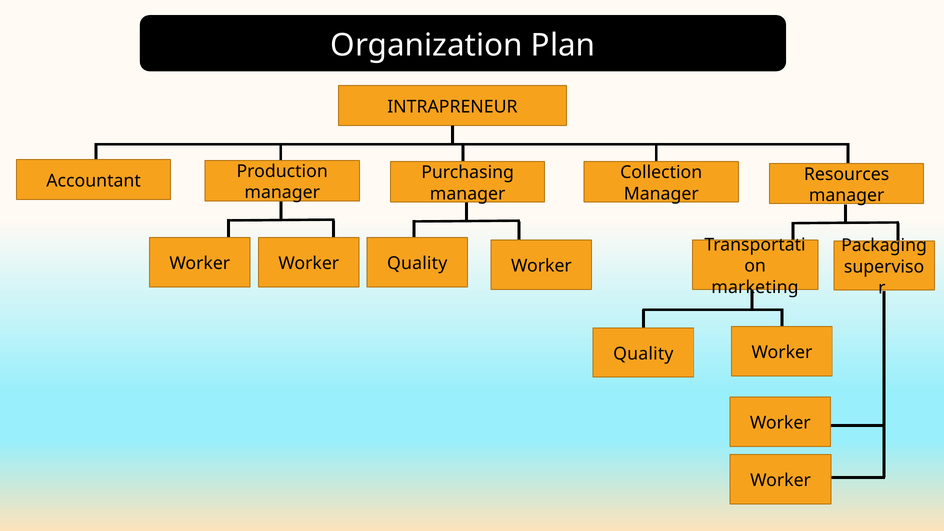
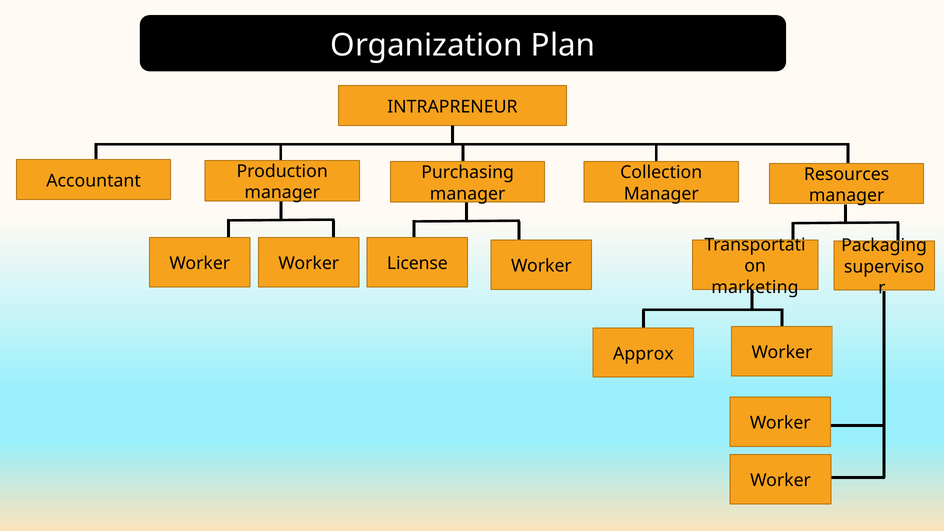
Quality: Quality -> License (417, 264)
Quality: Quality -> Approx (643, 354)
